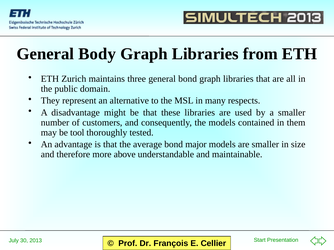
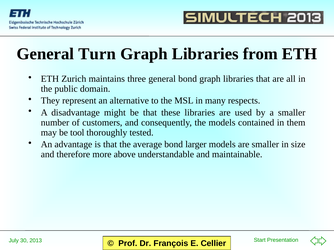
Body: Body -> Turn (97, 54)
major: major -> larger (196, 145)
